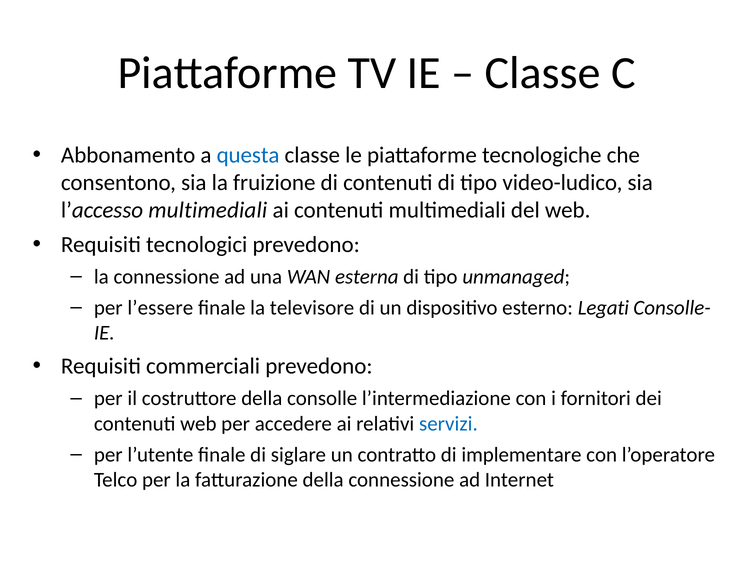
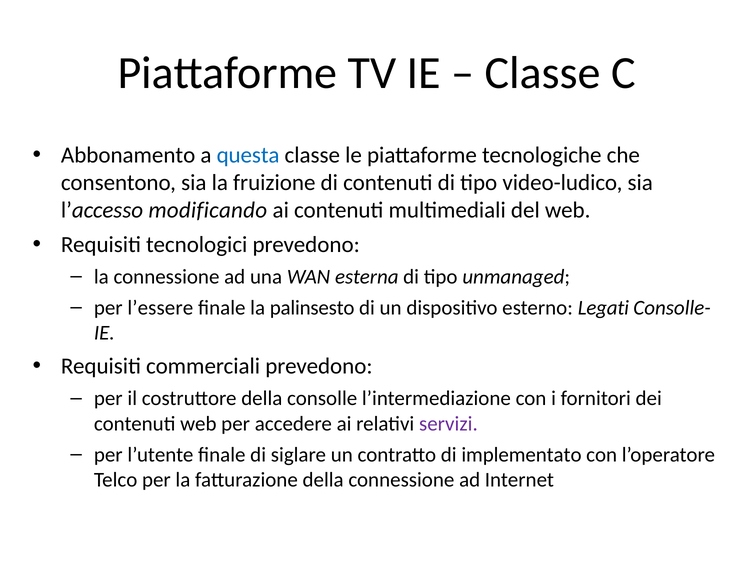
l’accesso multimediali: multimediali -> modificando (208, 210)
televisore: televisore -> palinsesto (312, 308)
servizi colour: blue -> purple (448, 423)
implementare: implementare -> implementato (521, 454)
